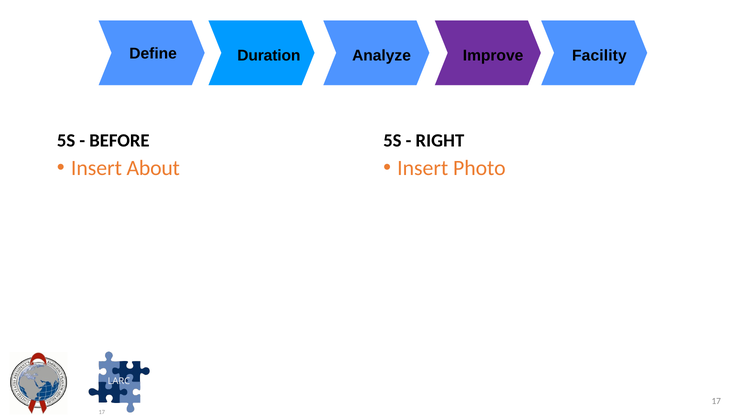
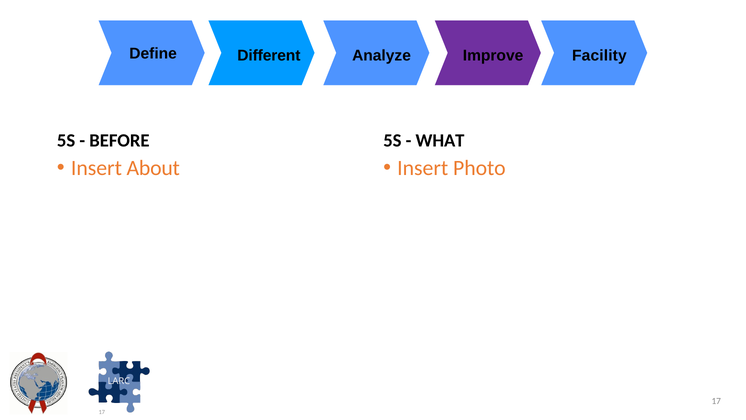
Duration: Duration -> Different (269, 56)
RIGHT: RIGHT -> WHAT (440, 140)
